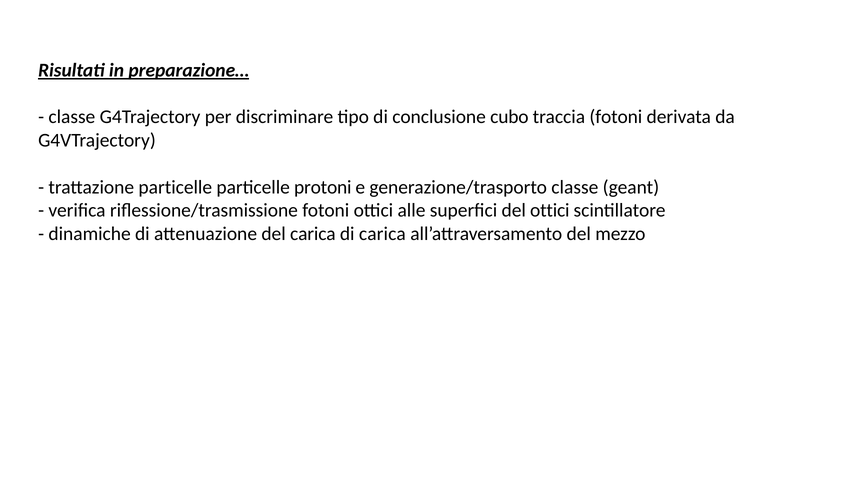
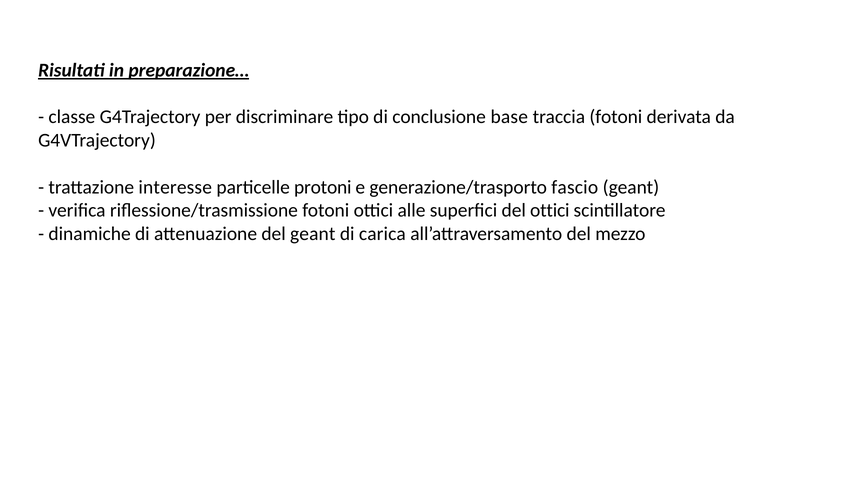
cubo: cubo -> base (509, 117)
trattazione particelle: particelle -> interesse (175, 187)
generazione/trasporto classe: classe -> fascio (575, 187)
del carica: carica -> geant (313, 234)
